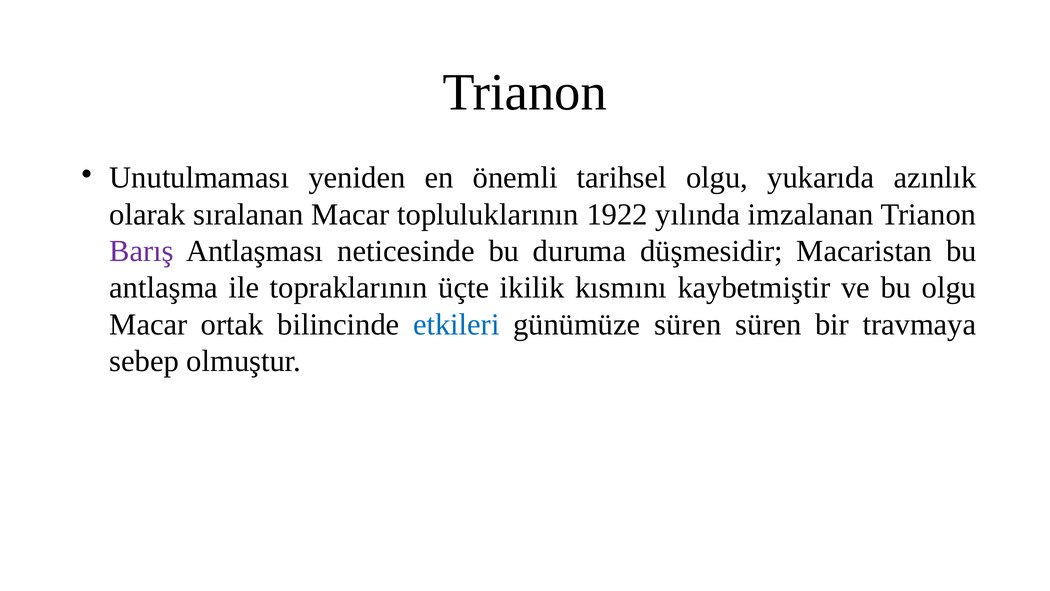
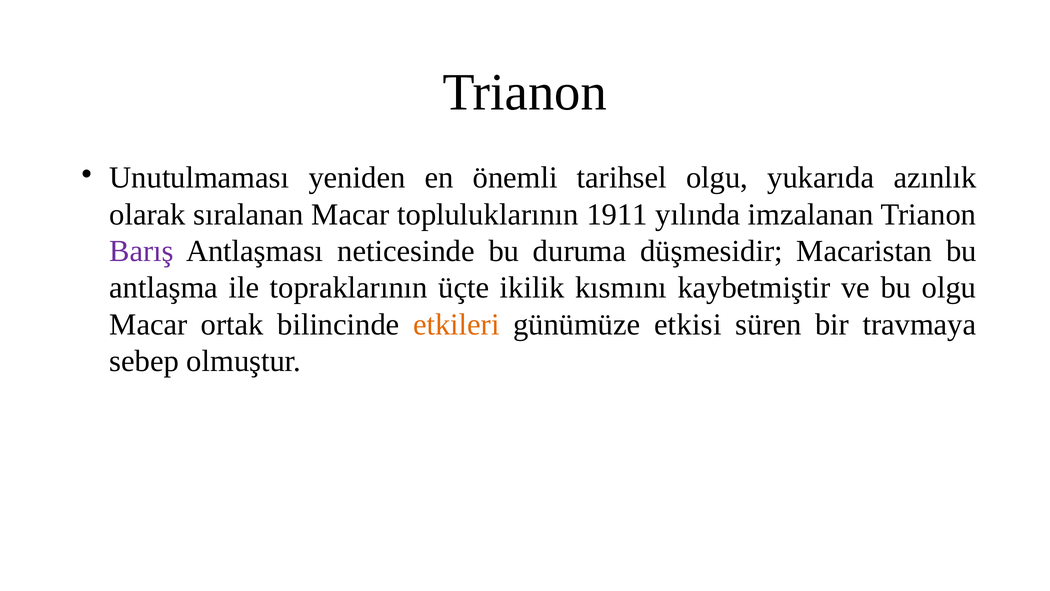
1922: 1922 -> 1911 (617, 214)
etkileri colour: blue -> orange (456, 324)
günümüze süren: süren -> etkisi (688, 324)
